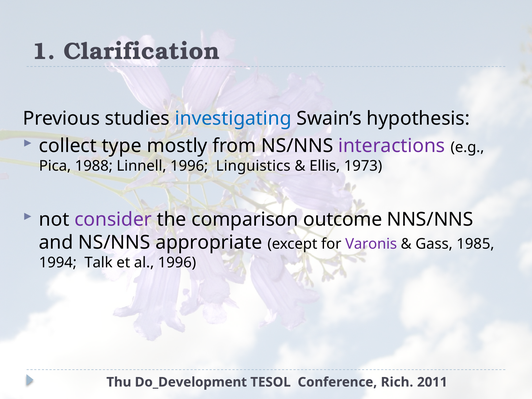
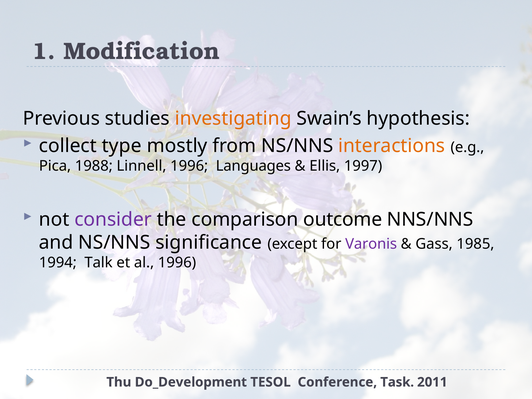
Clarification: Clarification -> Modification (142, 51)
investigating colour: blue -> orange (233, 118)
interactions colour: purple -> orange (392, 146)
Linguistics: Linguistics -> Languages (253, 166)
1973: 1973 -> 1997 (363, 166)
appropriate: appropriate -> significance (209, 243)
Rich: Rich -> Task (397, 382)
